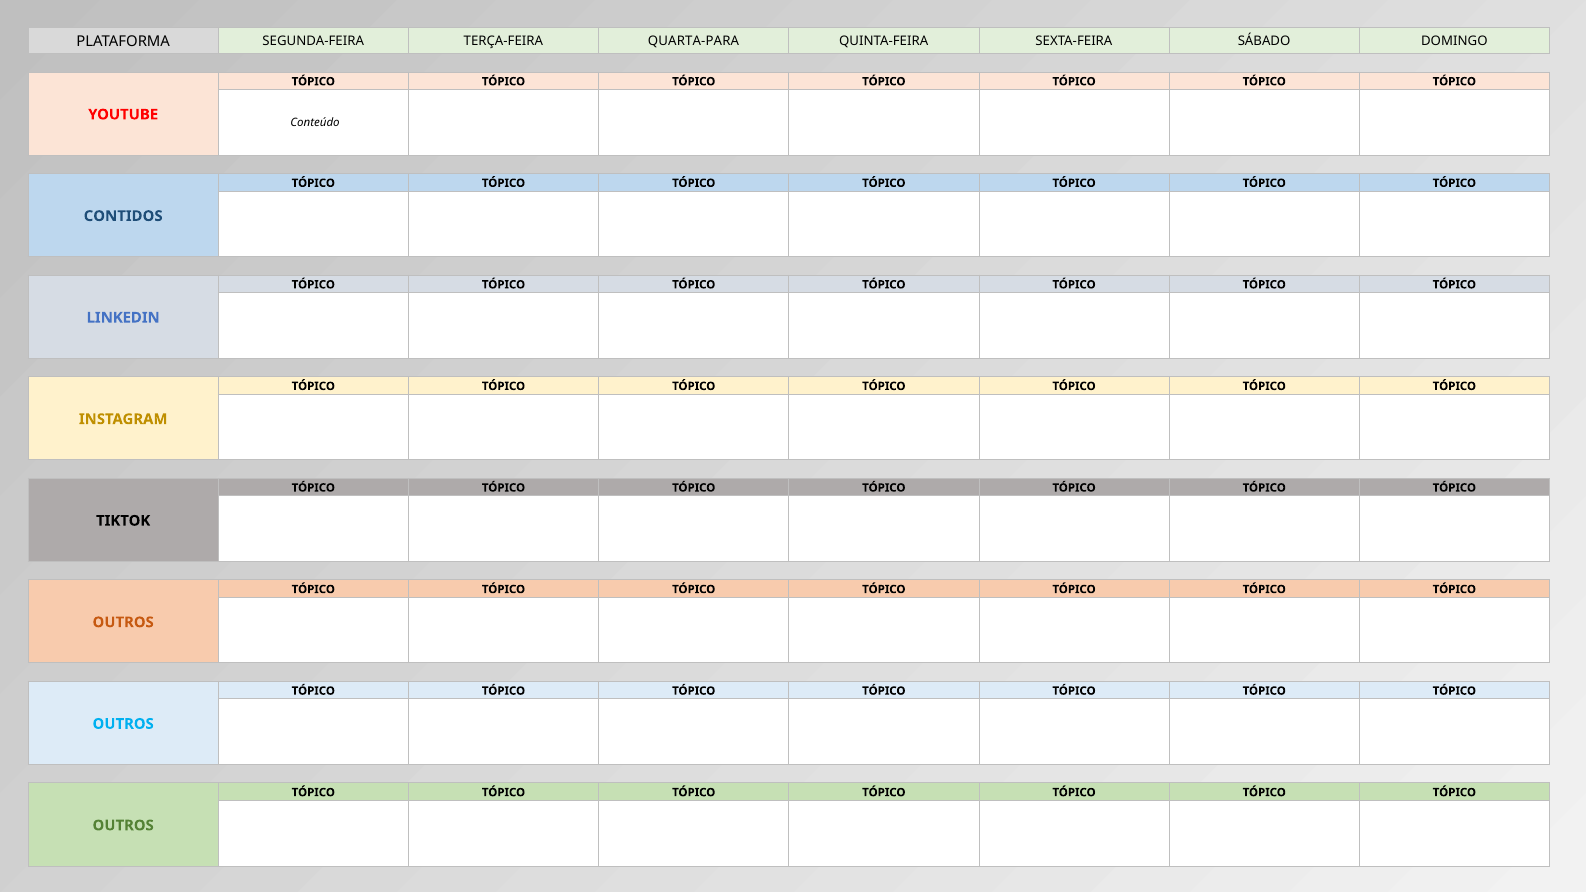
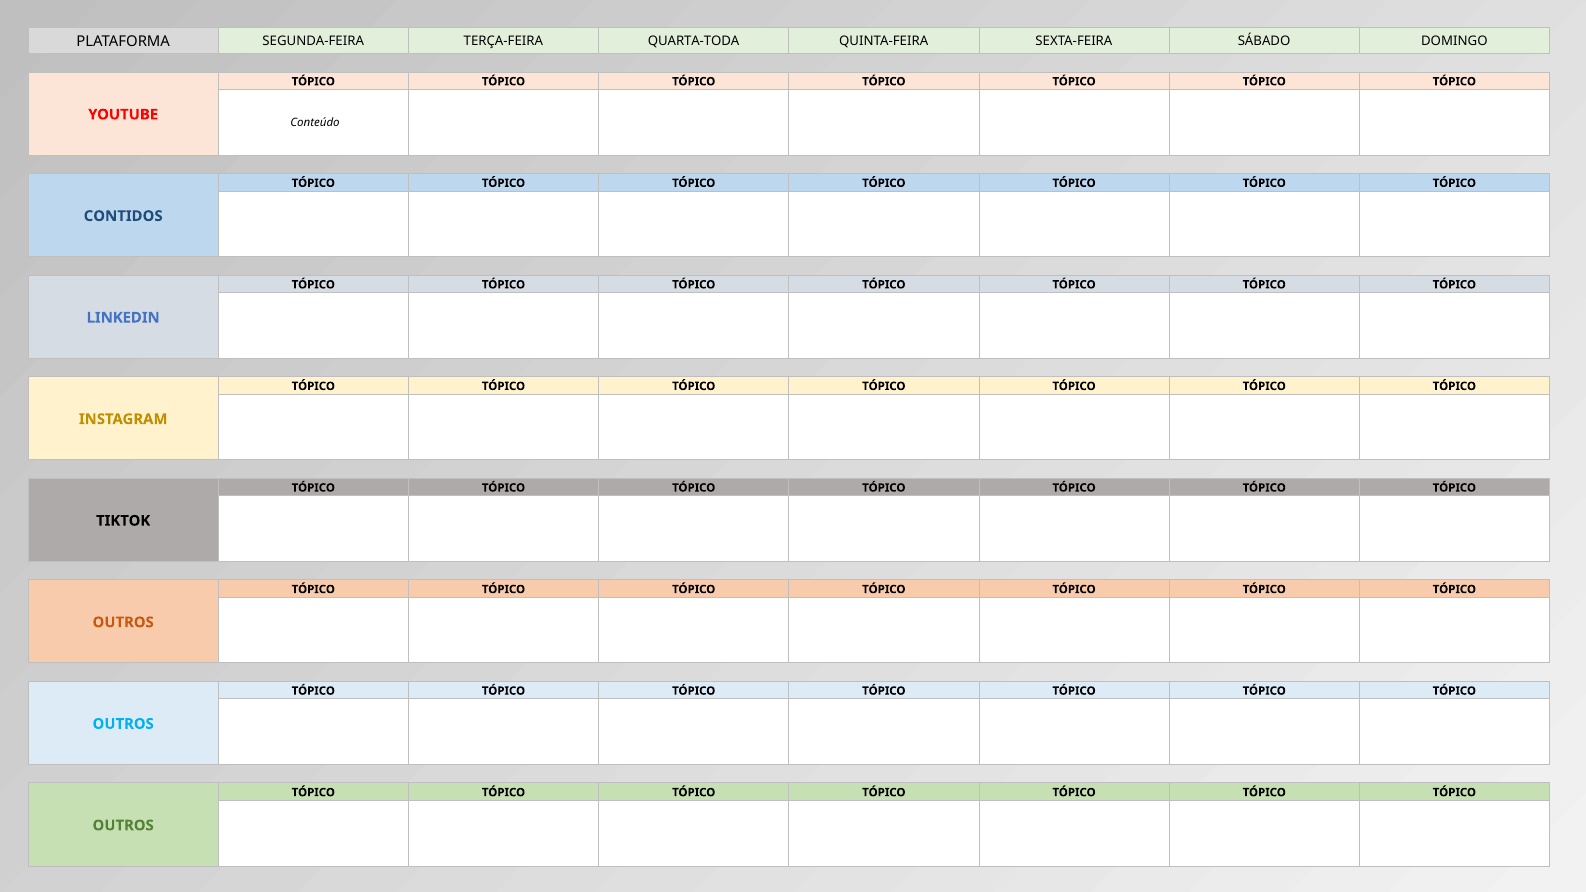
QUARTA-PARA: QUARTA-PARA -> QUARTA-TODA (694, 42)
